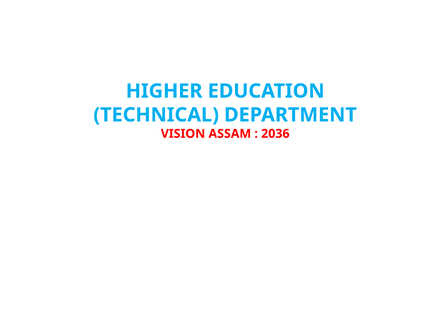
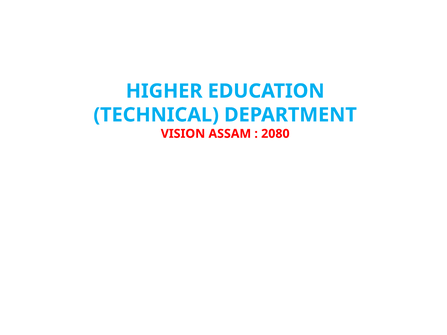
2036: 2036 -> 2080 (275, 134)
